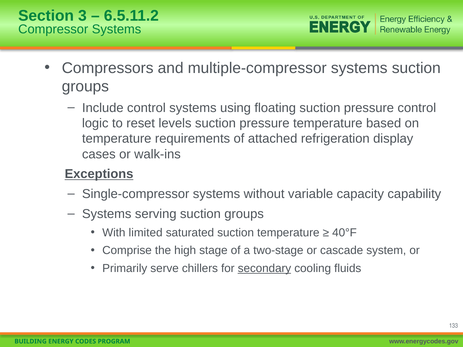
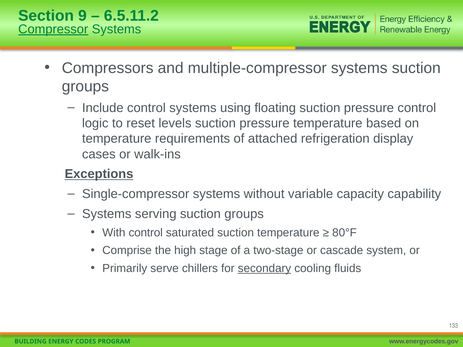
3: 3 -> 9 (82, 16)
Compressor underline: none -> present (53, 29)
With limited: limited -> control (146, 233)
40°F: 40°F -> 80°F (345, 233)
